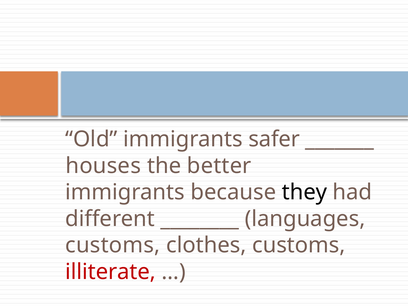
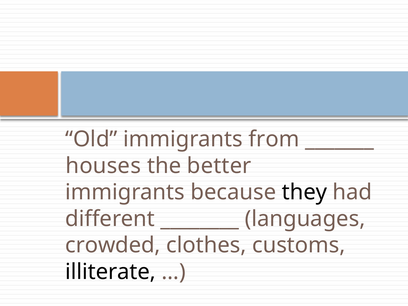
safer: safer -> from (274, 139)
customs: customs -> crowded (113, 245)
illiterate colour: red -> black (111, 272)
